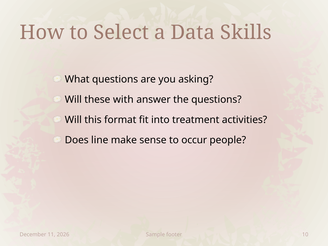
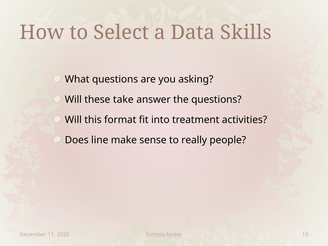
with: with -> take (123, 100)
occur: occur -> really (194, 140)
